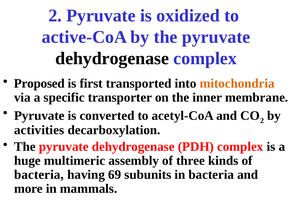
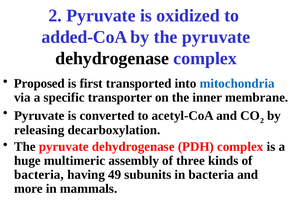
active-CoA: active-CoA -> added-CoA (84, 37)
mitochondria colour: orange -> blue (237, 83)
activities: activities -> releasing (39, 130)
69: 69 -> 49 (115, 175)
